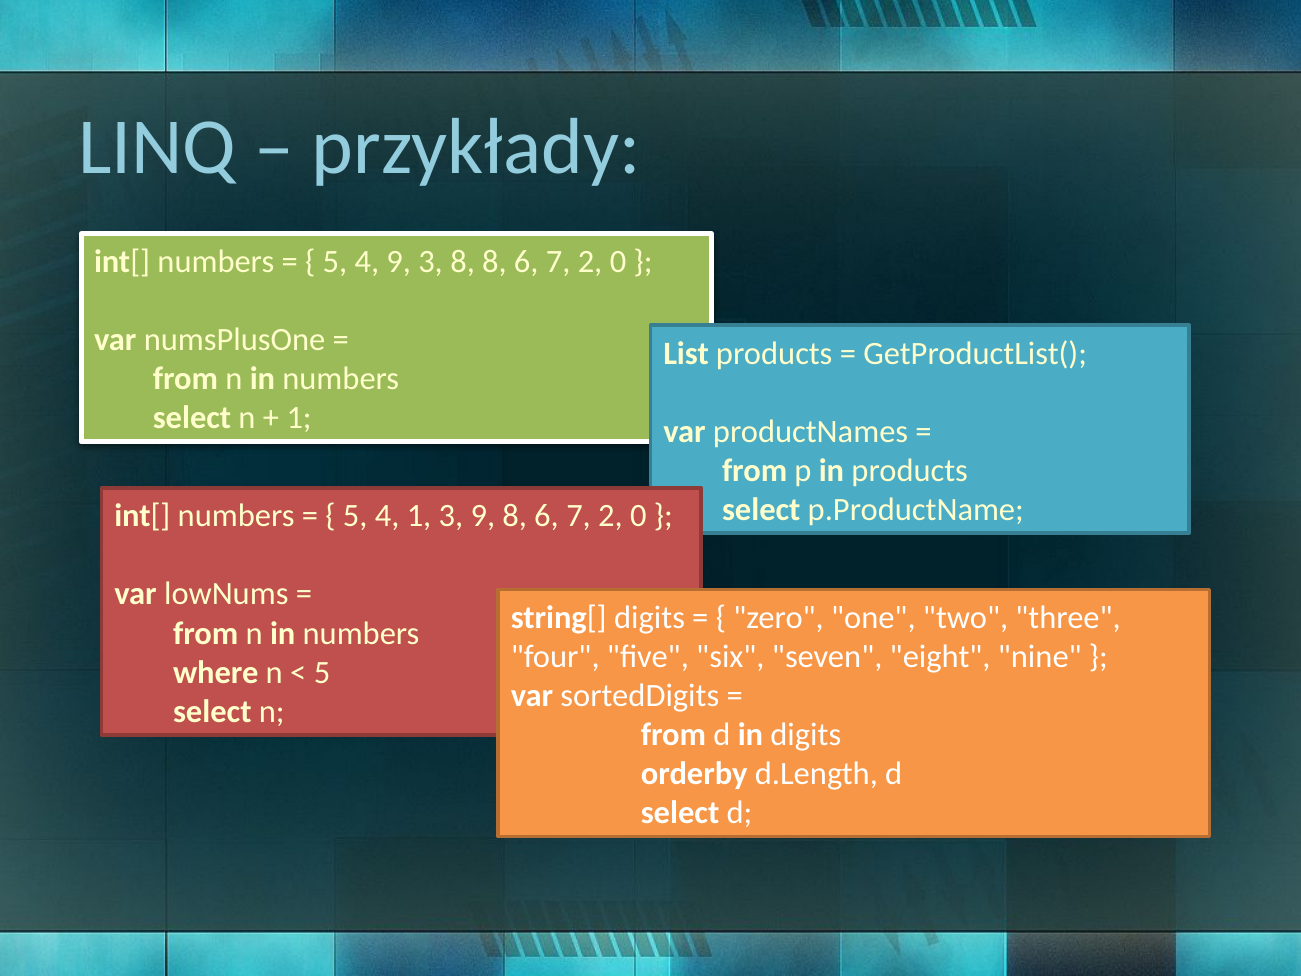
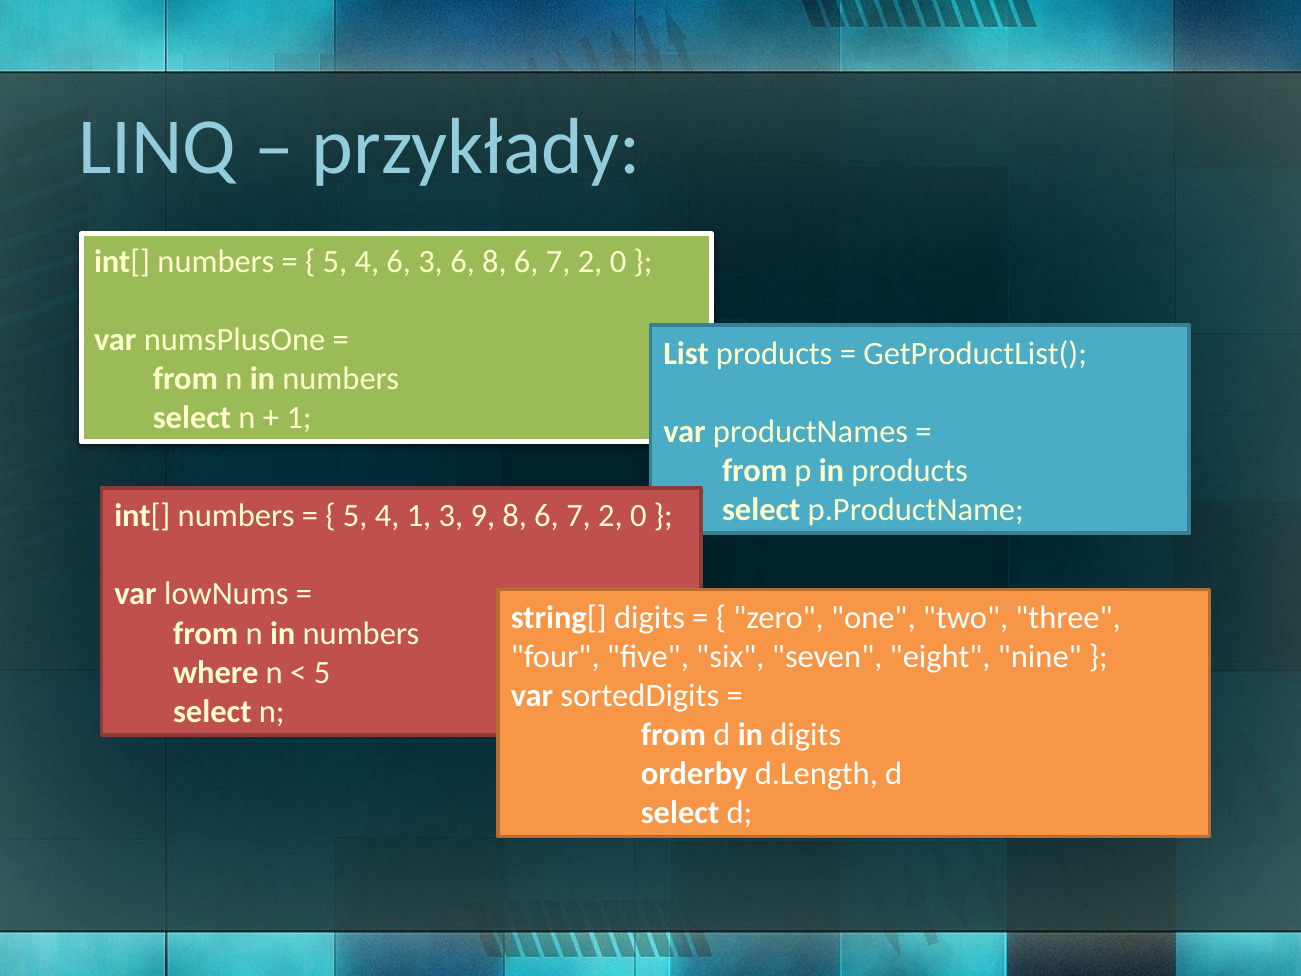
4 9: 9 -> 6 (399, 262)
3 8: 8 -> 6 (463, 262)
